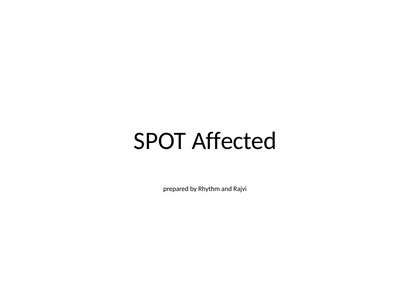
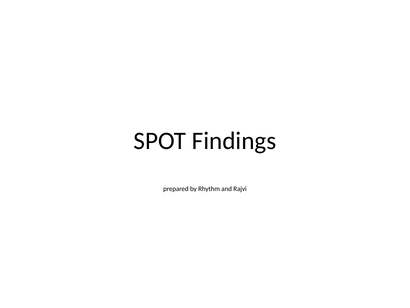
Affected: Affected -> Findings (234, 141)
